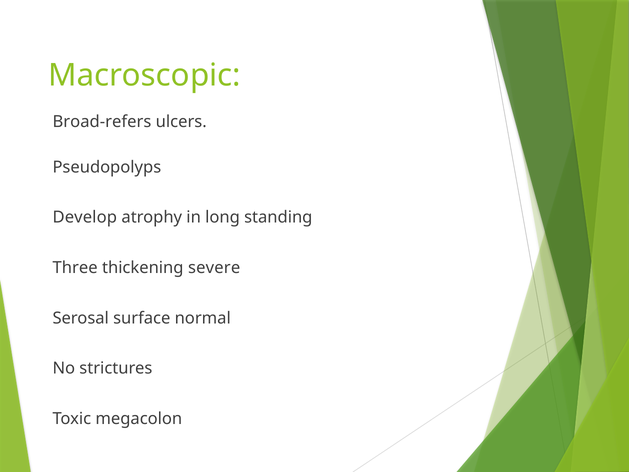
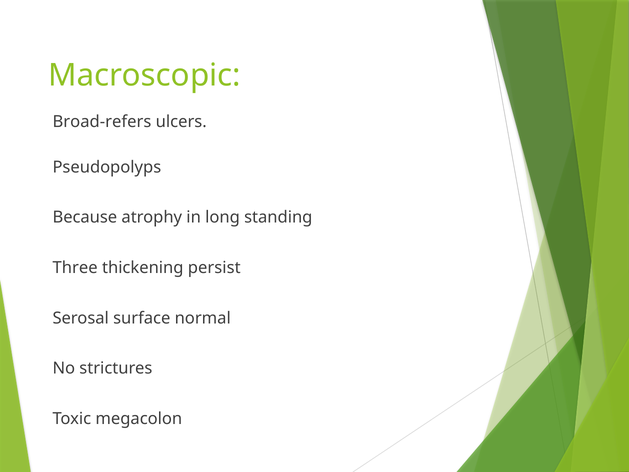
Develop: Develop -> Because (85, 217)
severe: severe -> persist (214, 268)
